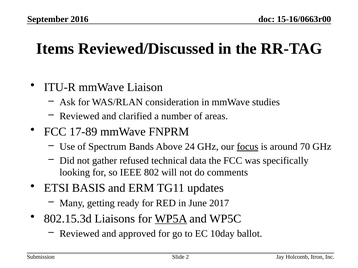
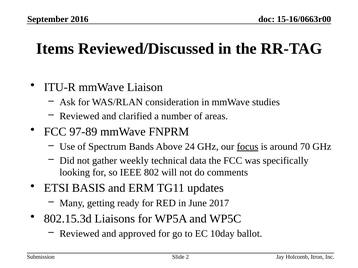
17-89: 17-89 -> 97-89 (83, 132)
refused: refused -> weekly (134, 161)
WP5A underline: present -> none (171, 219)
